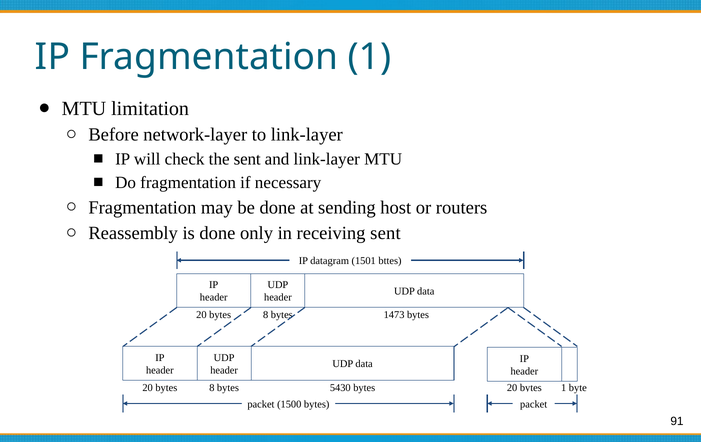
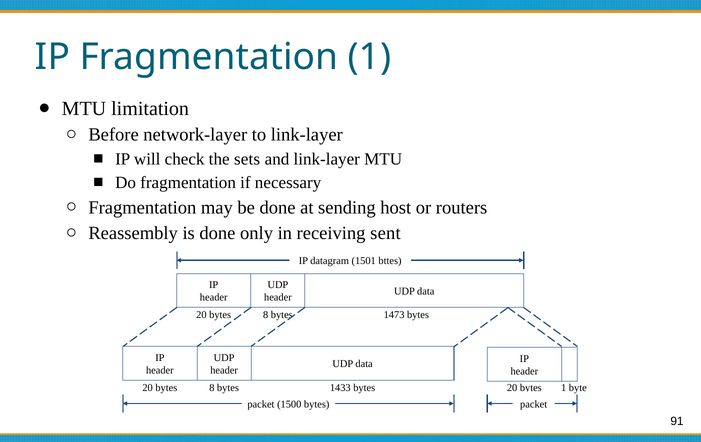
the sent: sent -> sets (247, 159)
5430: 5430 -> 1433 (340, 387)
